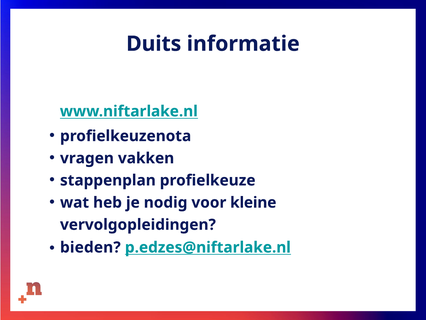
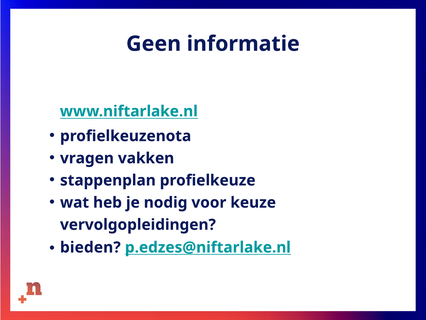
Duits: Duits -> Geen (154, 44)
kleine: kleine -> keuze (253, 202)
